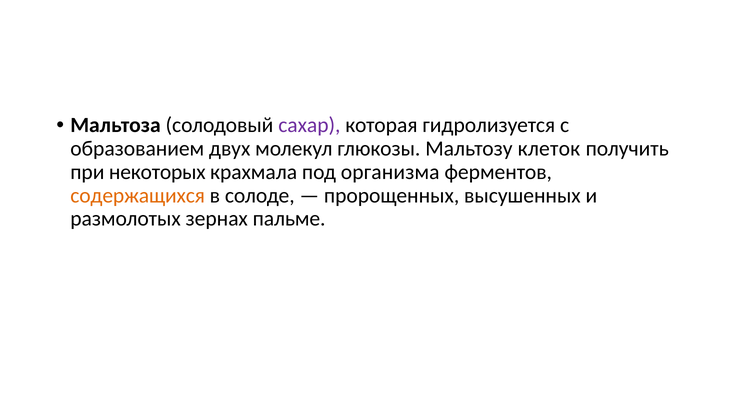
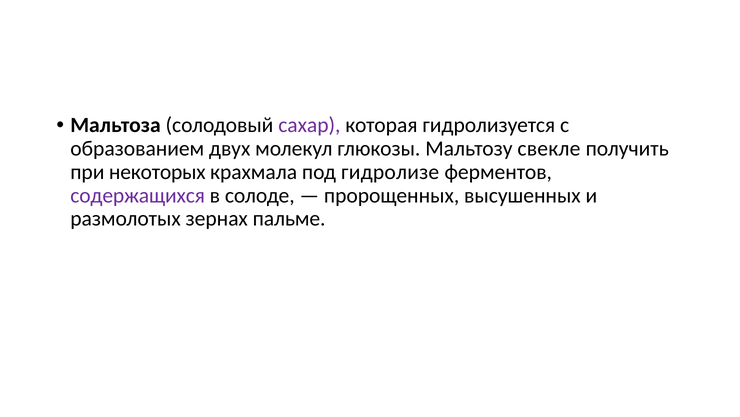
клеток: клеток -> свекле (549, 148)
организма: организма -> гидролизе (390, 172)
содержащихся colour: orange -> purple (138, 195)
